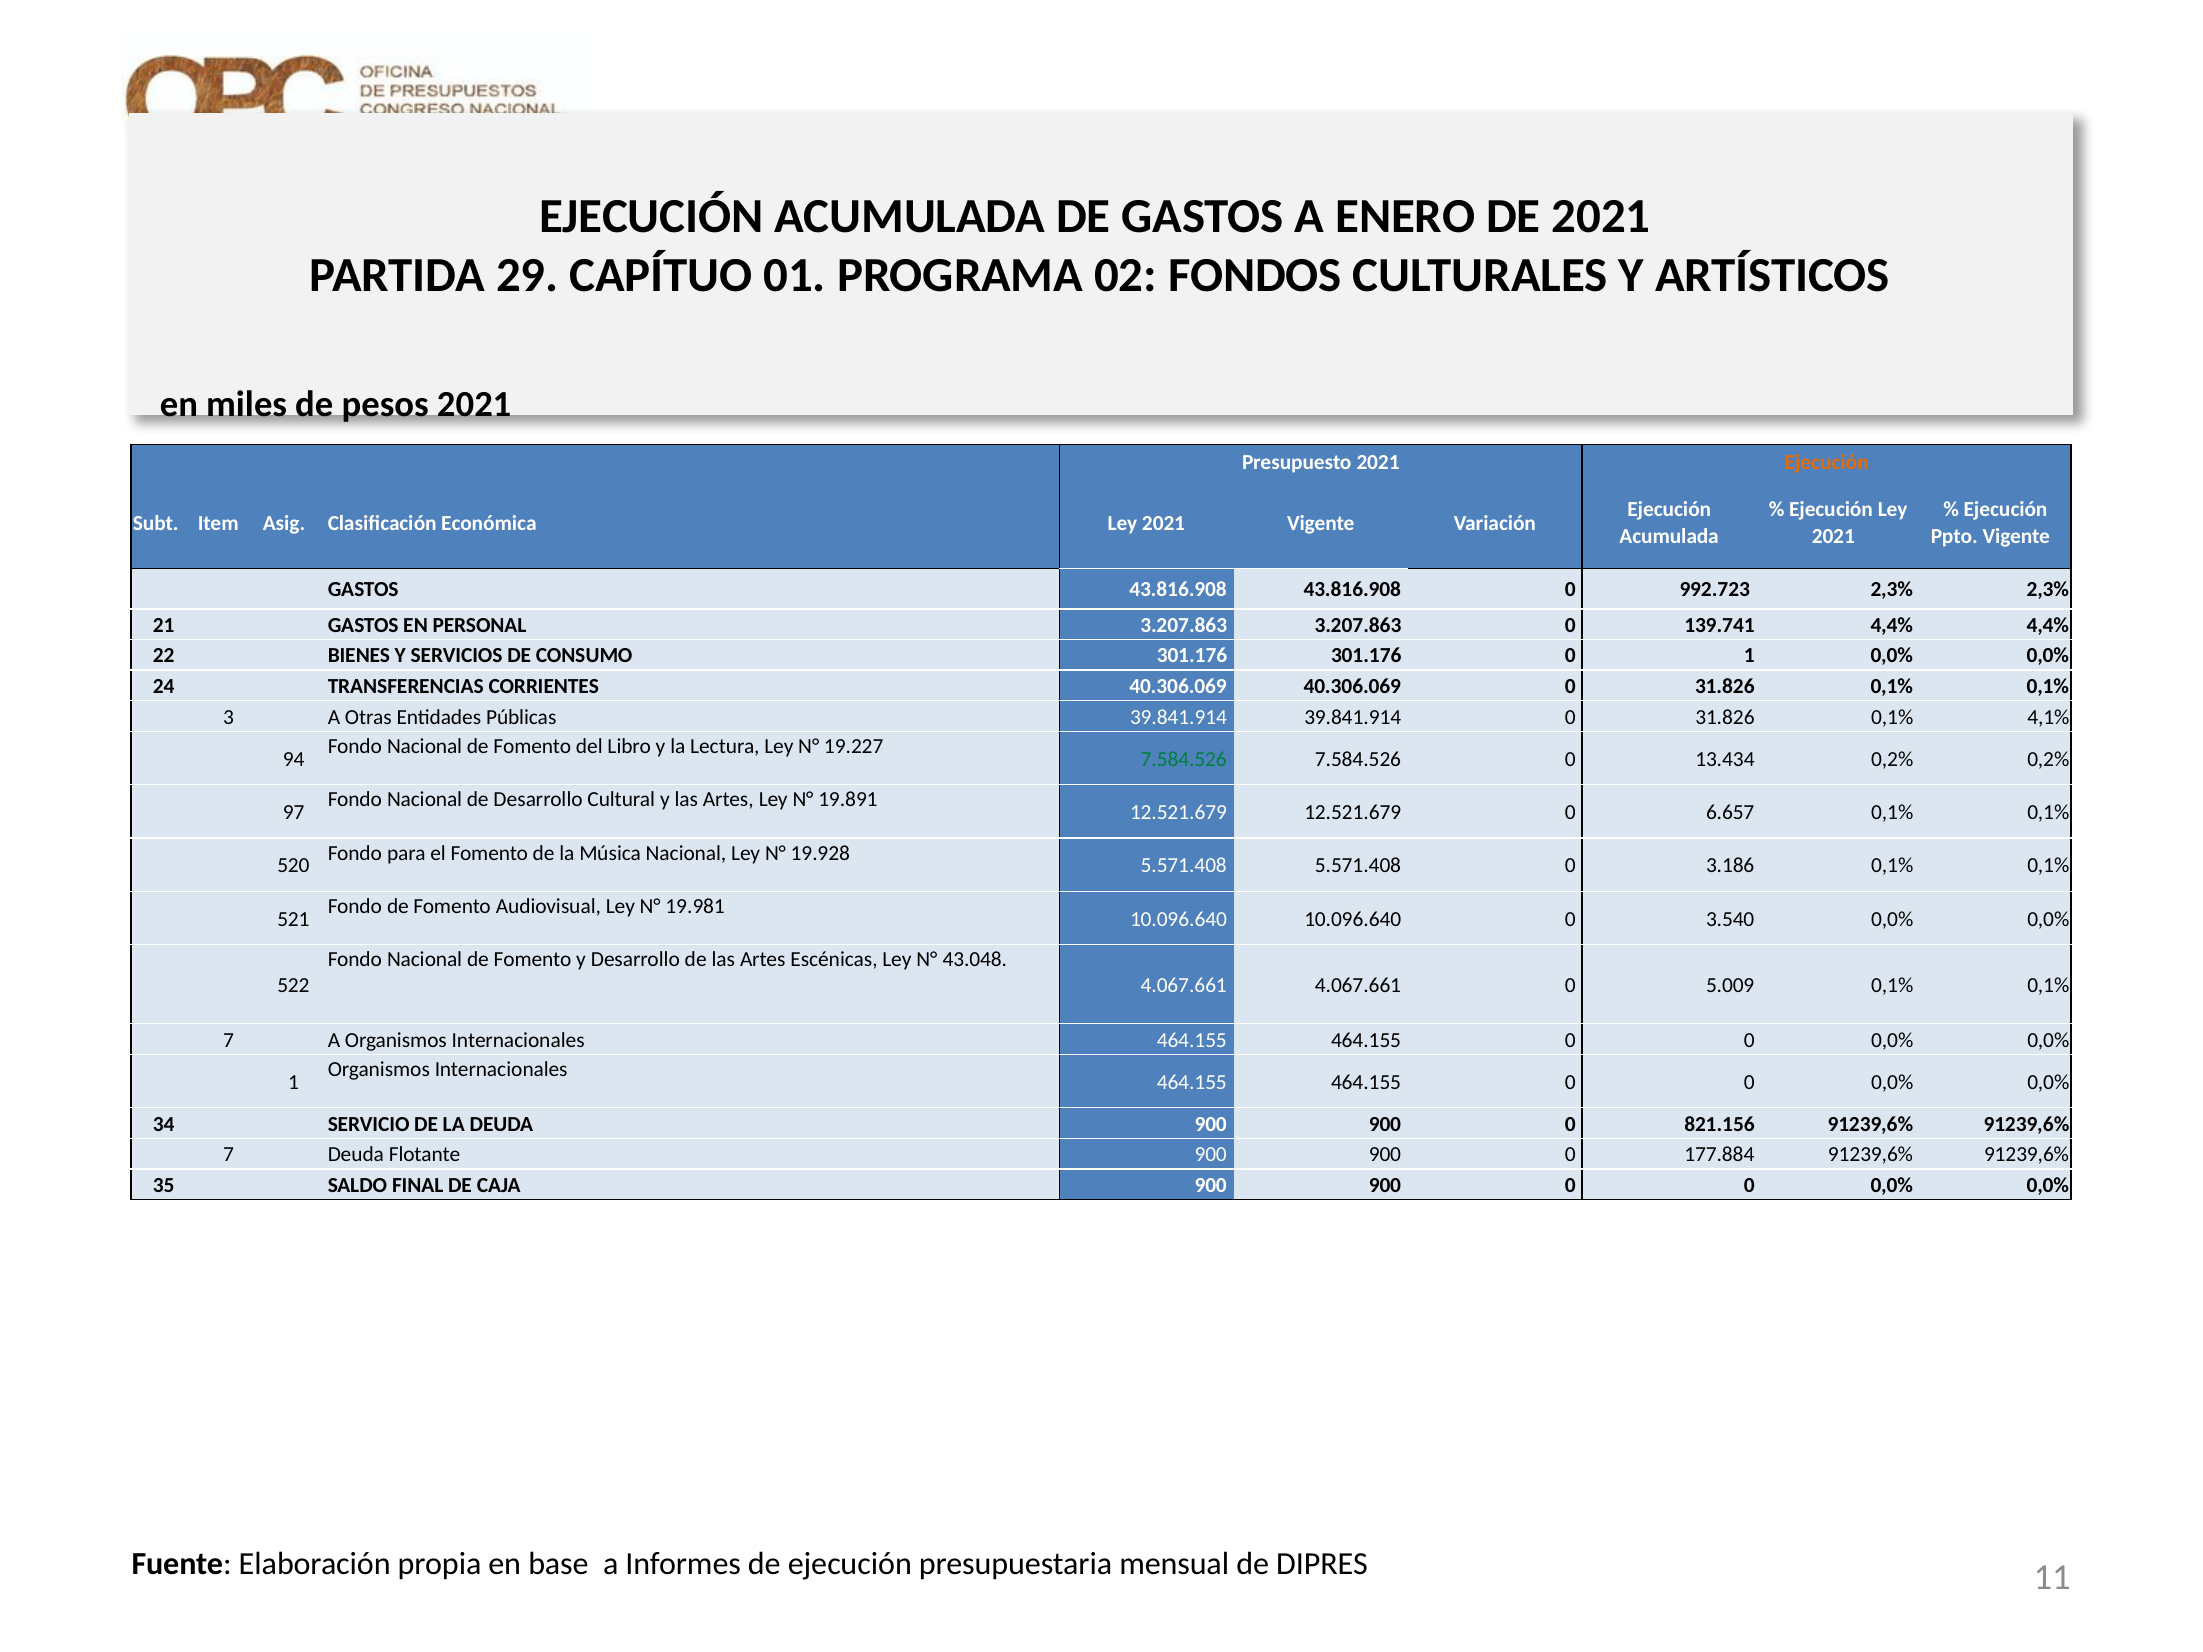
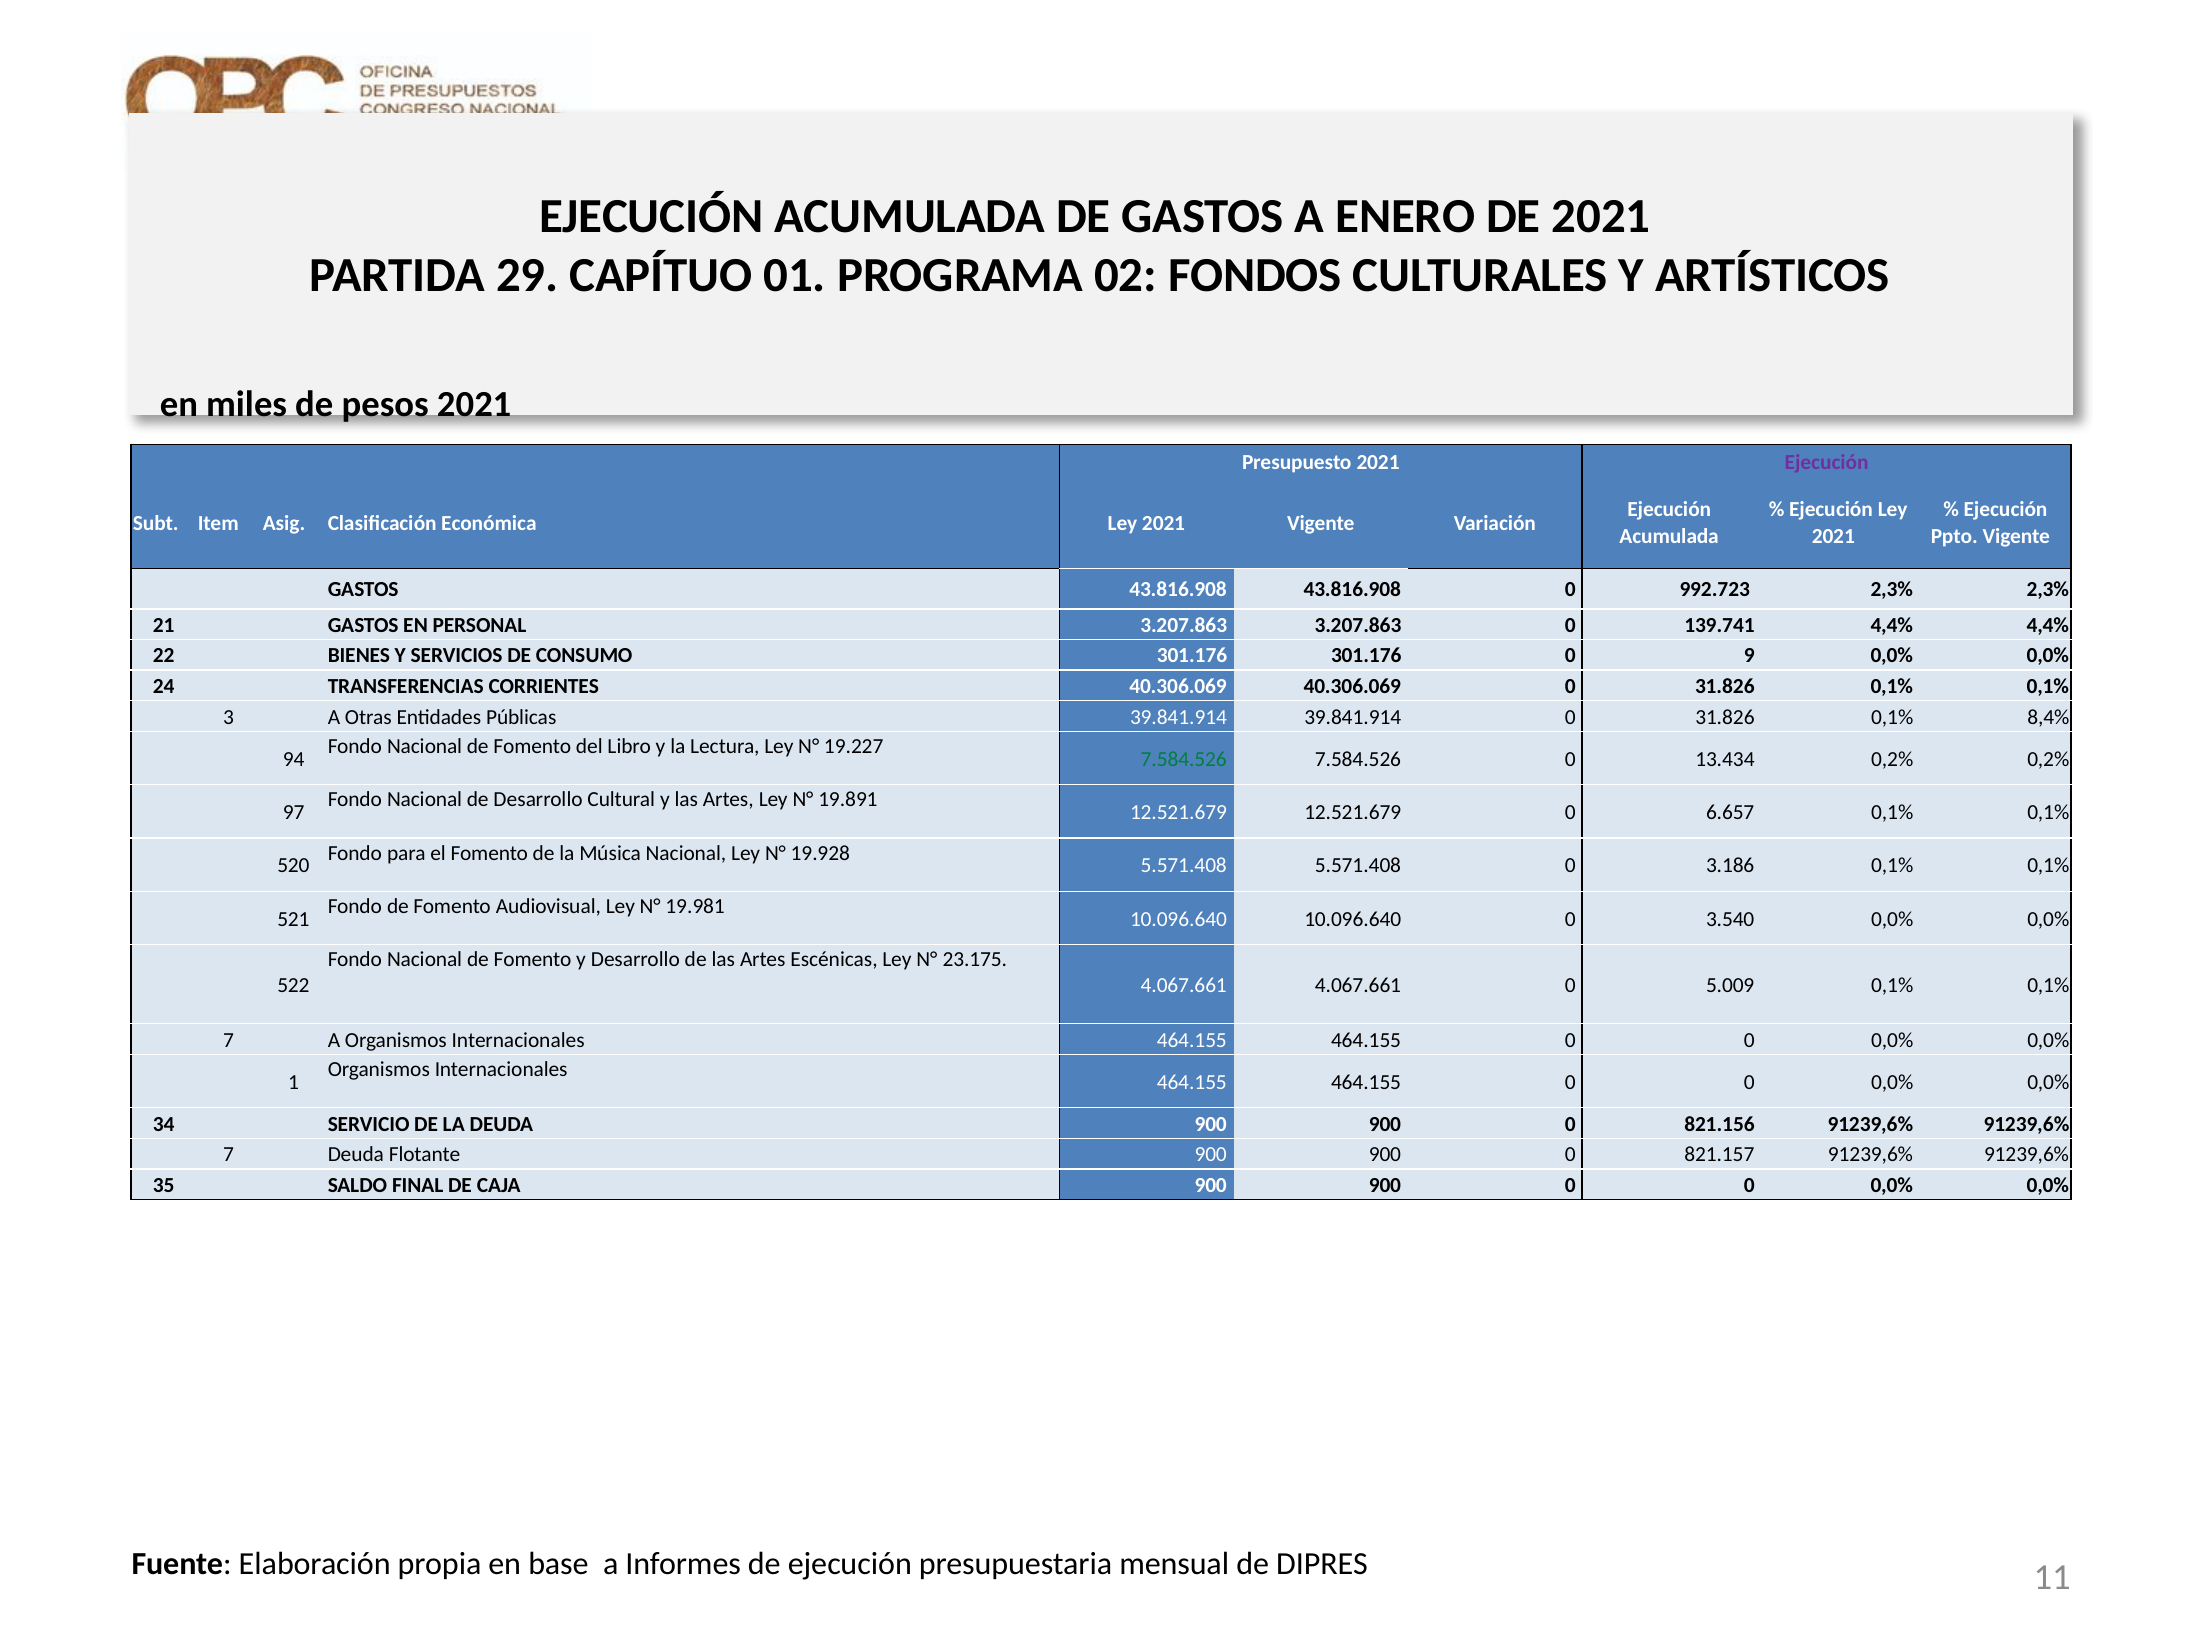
Ejecución colour: orange -> purple (1827, 462)
0 1: 1 -> 9 (1749, 656)
4,1%: 4,1% -> 8,4% (2048, 717)
43.048: 43.048 -> 23.175 (975, 960)
177.884: 177.884 -> 821.157 (1719, 1155)
